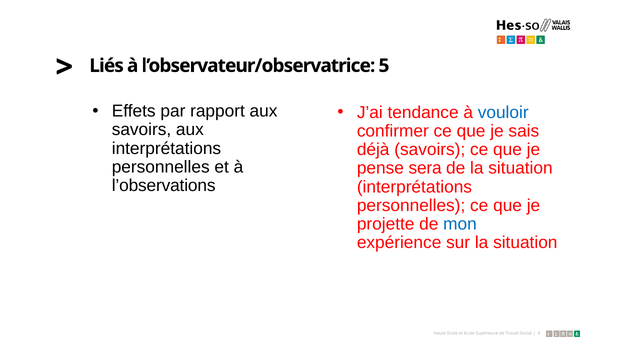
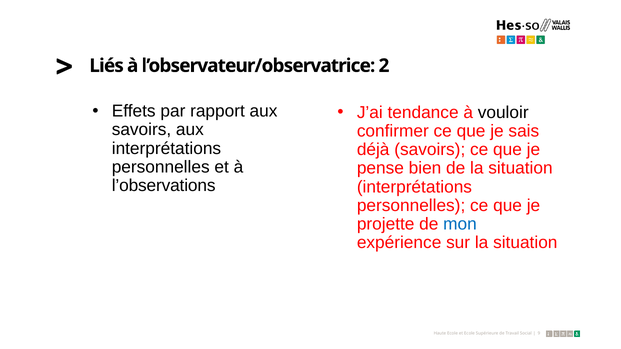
5: 5 -> 2 (384, 66)
vouloir colour: blue -> black (503, 113)
sera: sera -> bien (425, 168)
